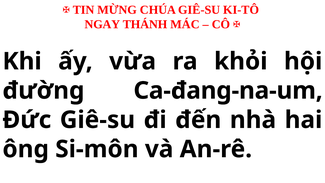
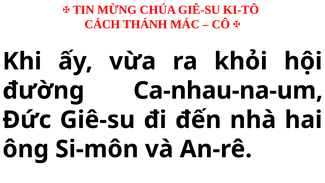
NGAY: NGAY -> CÁCH (102, 24)
Ca-đang-na-um: Ca-đang-na-um -> Ca-nhau-na-um (228, 91)
